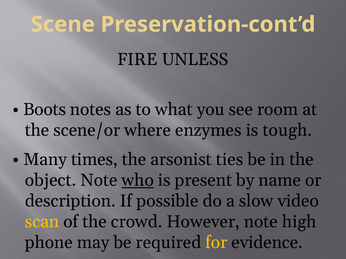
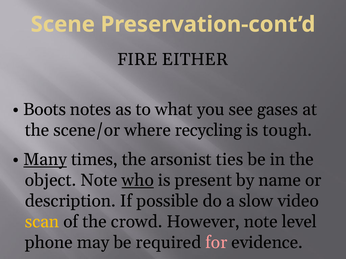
UNLESS: UNLESS -> EITHER (195, 59)
room: room -> gases (278, 110)
enzymes: enzymes -> recycling (209, 130)
Many underline: none -> present (45, 160)
high: high -> level (299, 222)
for colour: yellow -> pink (216, 243)
